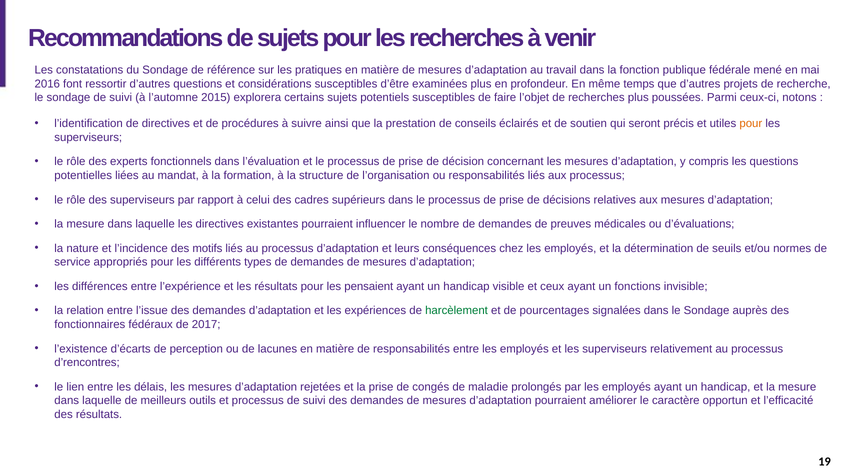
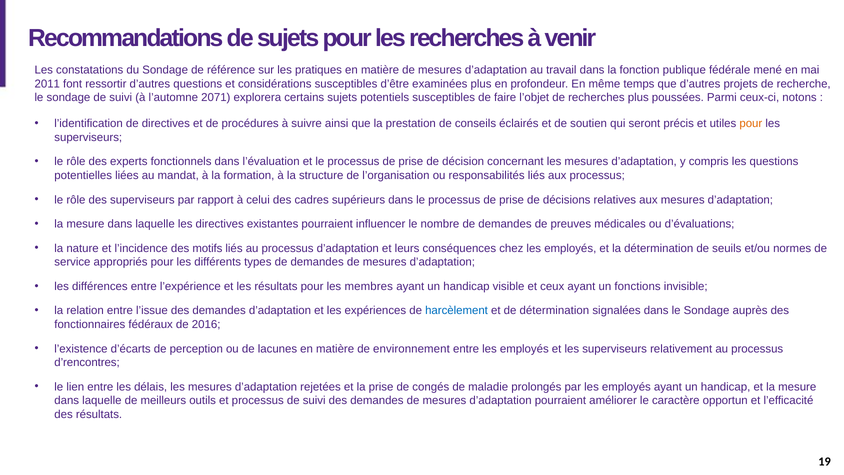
2016: 2016 -> 2011 (47, 84)
2015: 2015 -> 2071 (216, 98)
pensaient: pensaient -> membres (369, 286)
harcèlement colour: green -> blue (457, 311)
de pourcentages: pourcentages -> détermination (554, 311)
2017: 2017 -> 2016 (206, 324)
de responsabilités: responsabilités -> environnement (411, 349)
